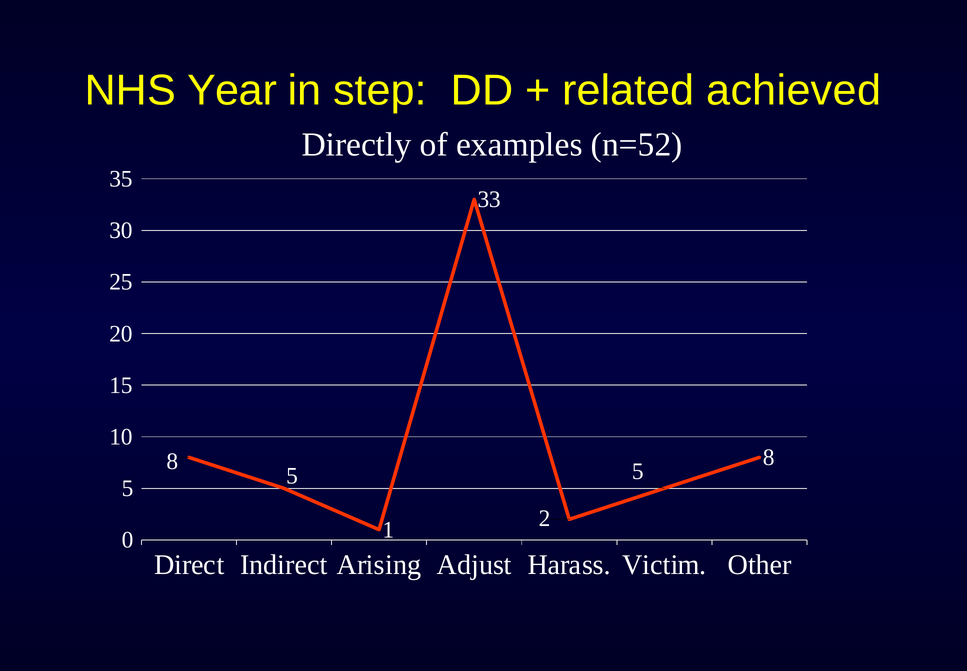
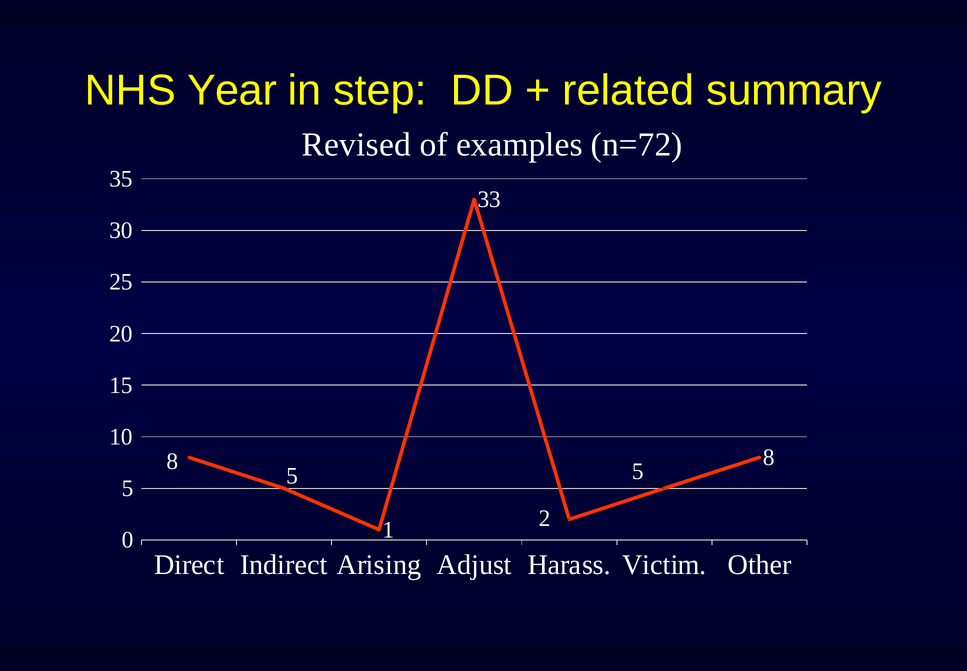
achieved: achieved -> summary (794, 91)
Directly: Directly -> Revised (356, 145)
n=52: n=52 -> n=72 (637, 145)
